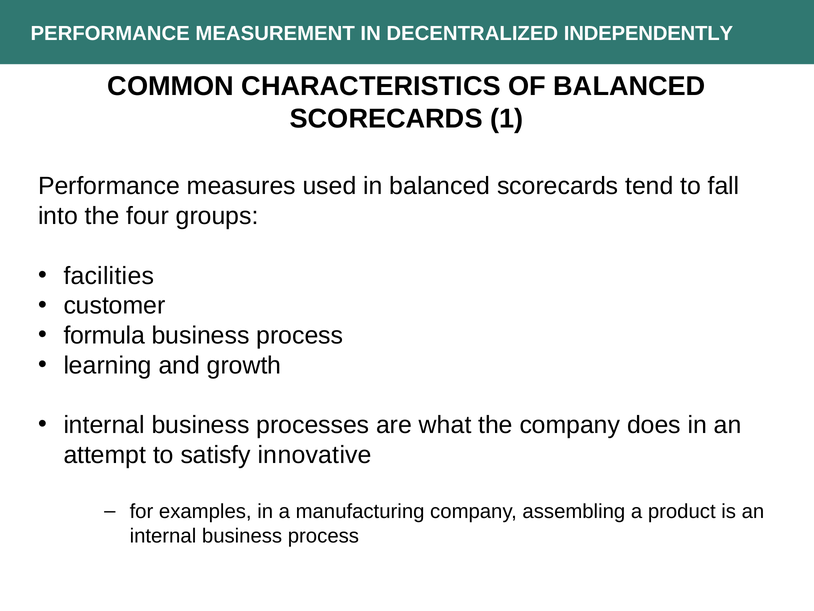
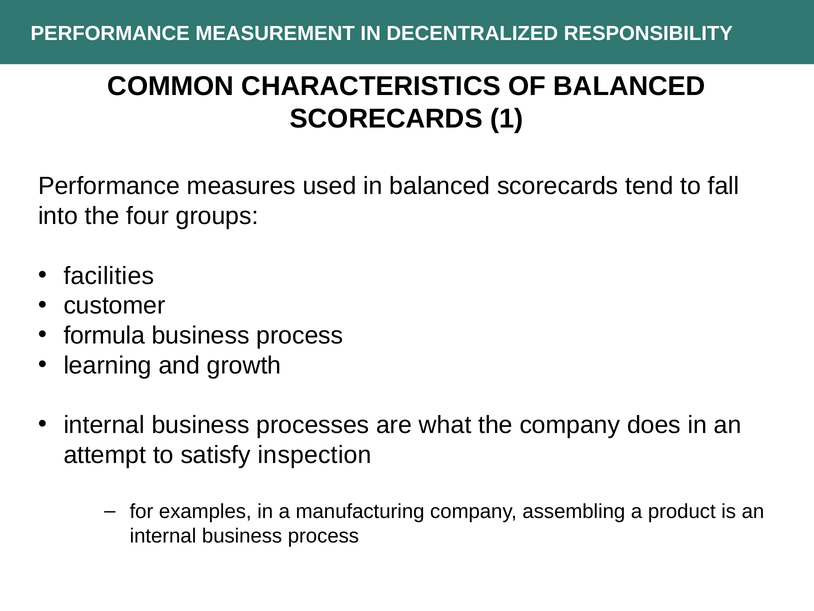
INDEPENDENTLY: INDEPENDENTLY -> RESPONSIBILITY (648, 33)
innovative: innovative -> inspection (315, 455)
